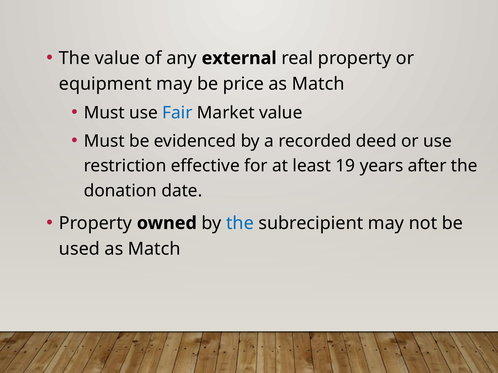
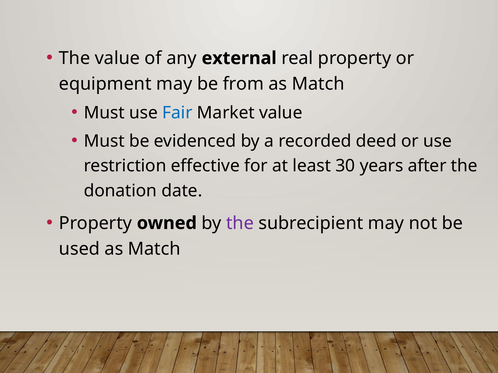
price: price -> from (243, 84)
19: 19 -> 30 (345, 166)
the colour: blue -> purple (240, 223)
